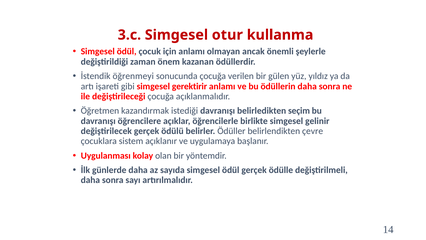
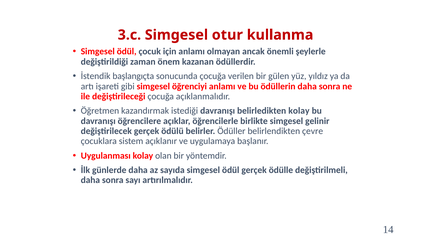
öğrenmeyi: öğrenmeyi -> başlangıçta (133, 76)
gerektirir: gerektirir -> öğrenciyi (189, 86)
belirledikten seçim: seçim -> kolay (299, 111)
